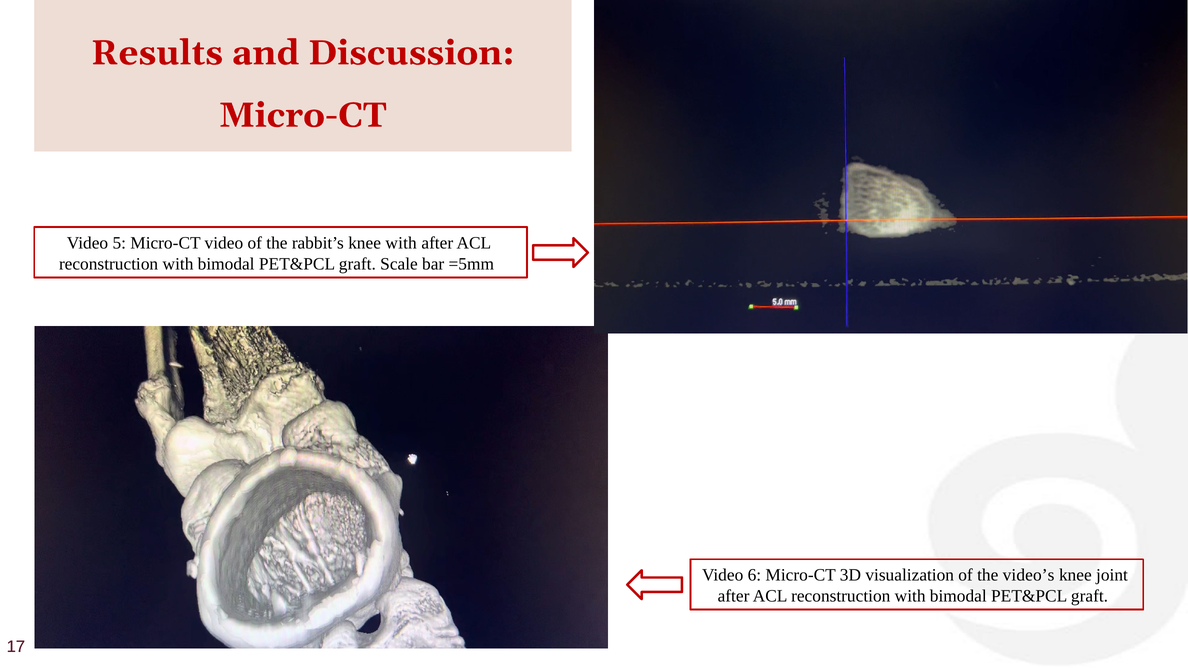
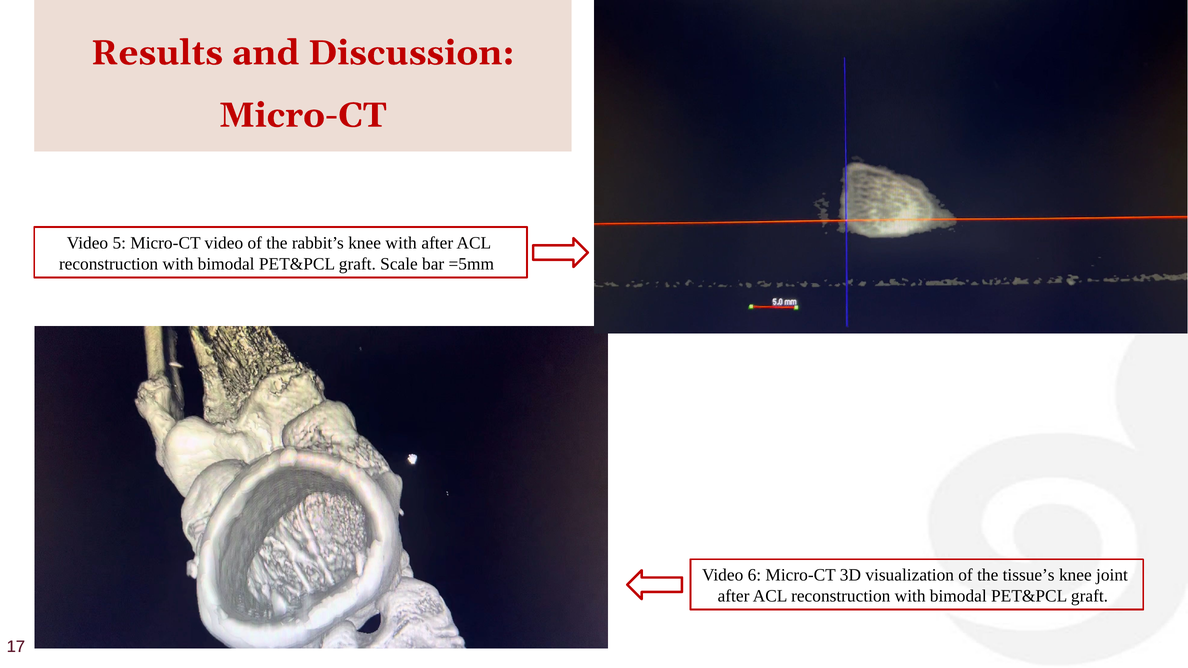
video’s: video’s -> tissue’s (1029, 575)
